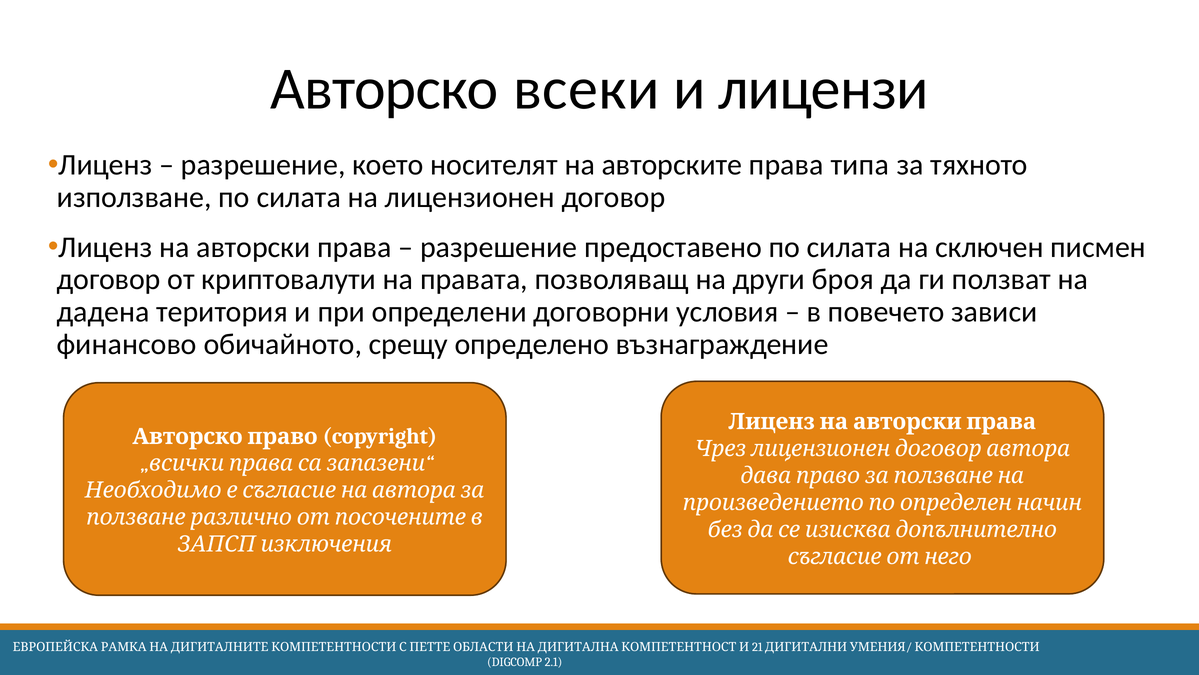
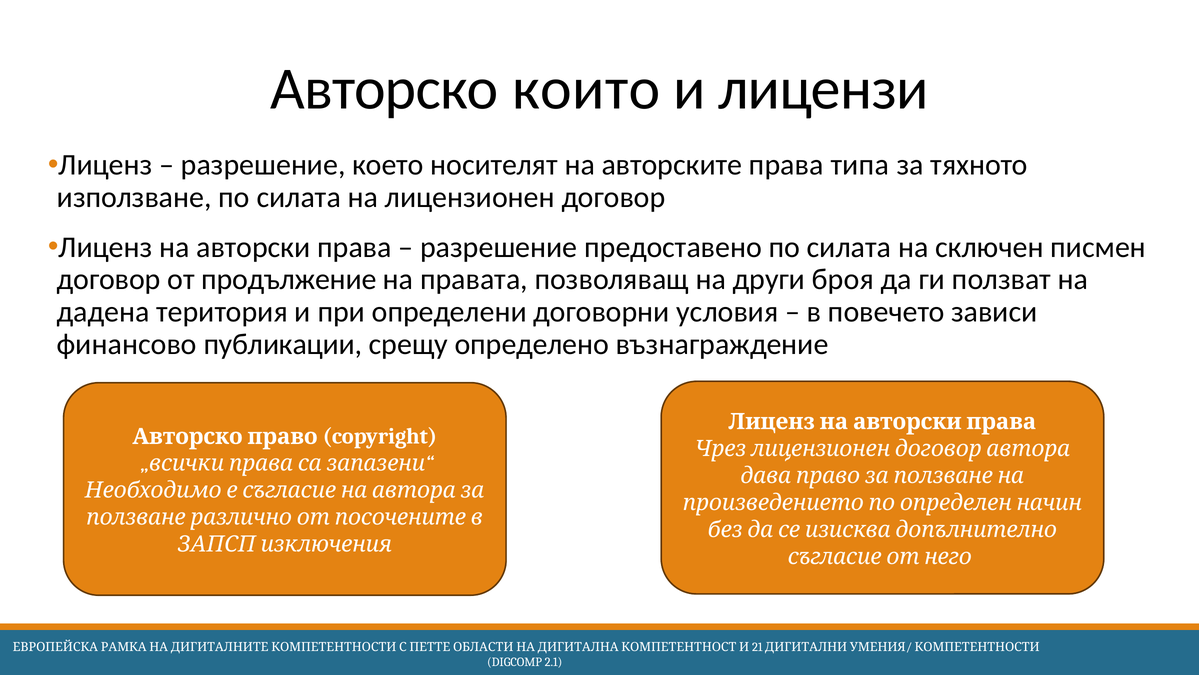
всеки: всеки -> които (586, 89)
криптовалути: криптовалути -> продължение (289, 279)
обичайното: обичайното -> публикации (283, 344)
